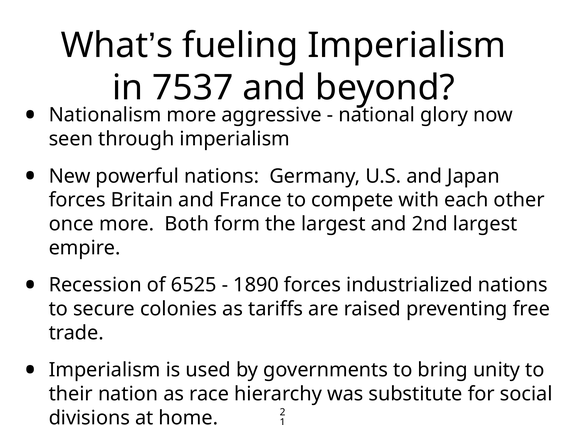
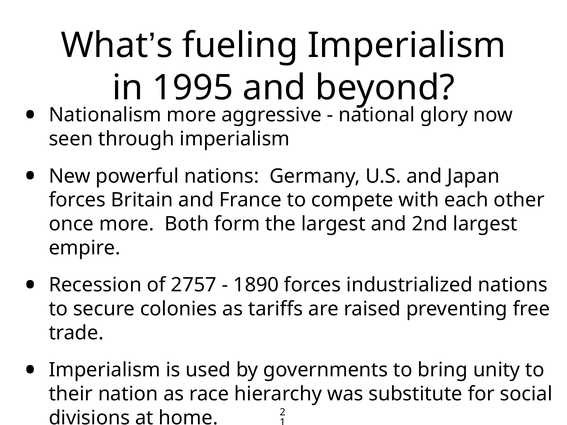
7537: 7537 -> 1995 (193, 88)
6525: 6525 -> 2757 (194, 285)
